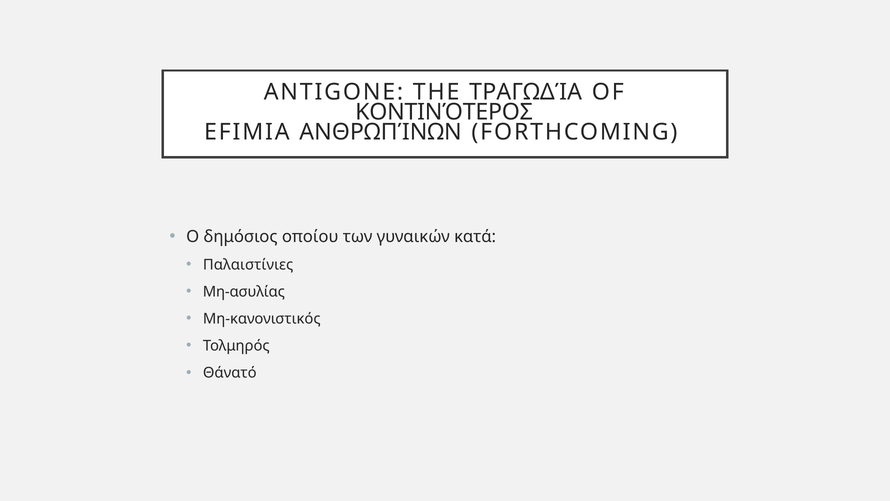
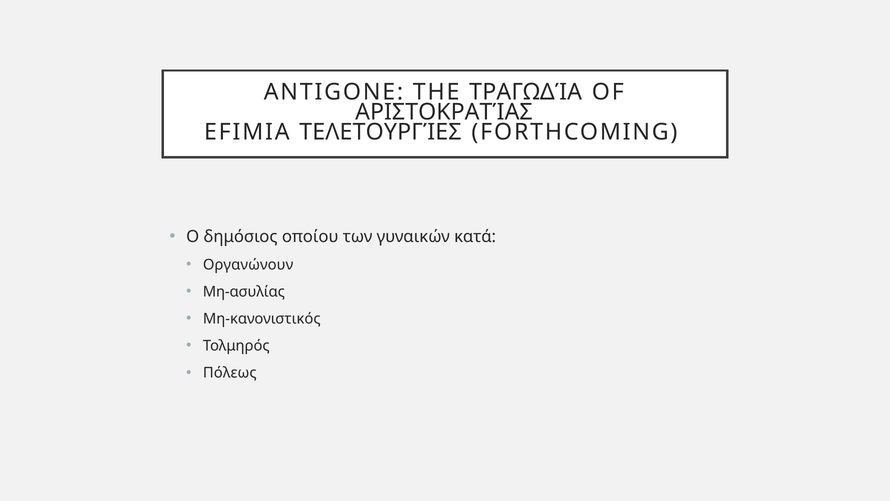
ΚΟΝΤΙΝΌΤΕΡΟΣ: ΚΟΝΤΙΝΌΤΕΡΟΣ -> ΑΡΙΣΤΟΚΡΑΤΊΑΣ (444, 112)
ΑΝΘΡΩΠΊΝΩΝ: ΑΝΘΡΩΠΊΝΩΝ -> ΤΕΛΕΤΟΥΡΓΊΕΣ (380, 132)
Παλαιστίνιες: Παλαιστίνιες -> Οργανώνουν (248, 264)
Θάνατό: Θάνατό -> Πόλεως (230, 373)
